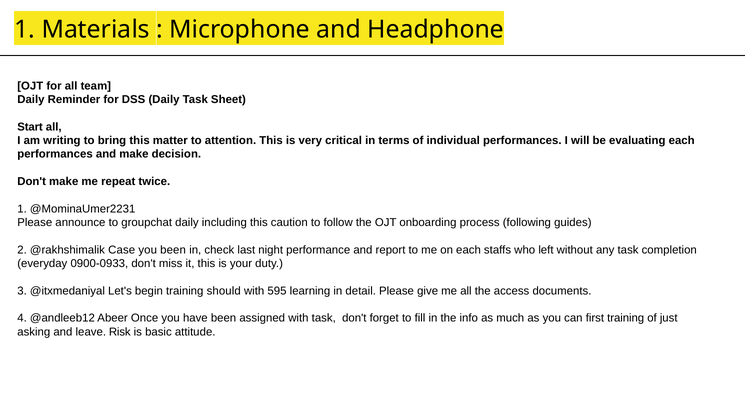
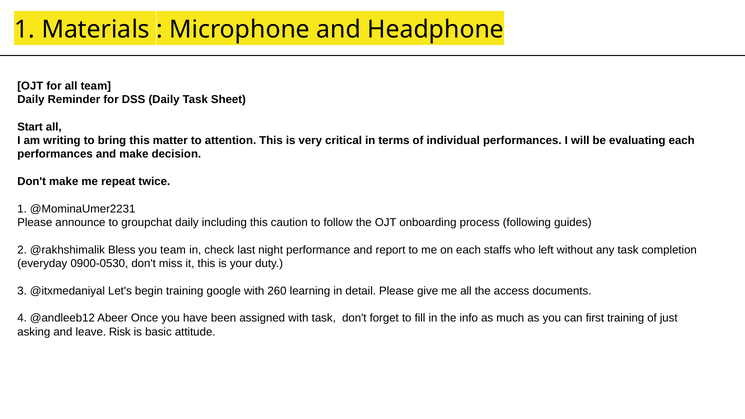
Case: Case -> Bless (122, 250)
you been: been -> team (173, 250)
0900-0933: 0900-0933 -> 0900-0530 (99, 263)
should: should -> google (224, 291)
595: 595 -> 260 (277, 291)
